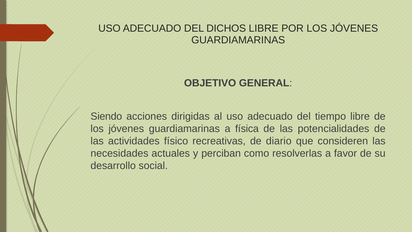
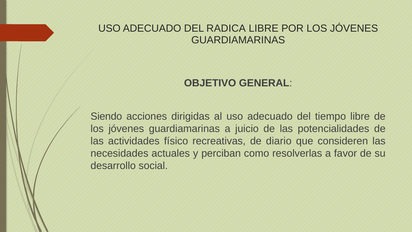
DICHOS: DICHOS -> RADICA (226, 29)
física: física -> juicio (247, 129)
